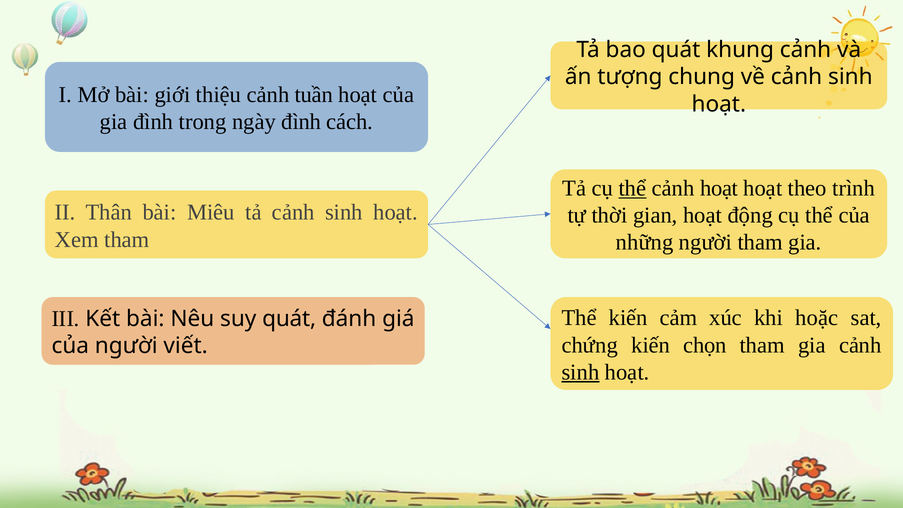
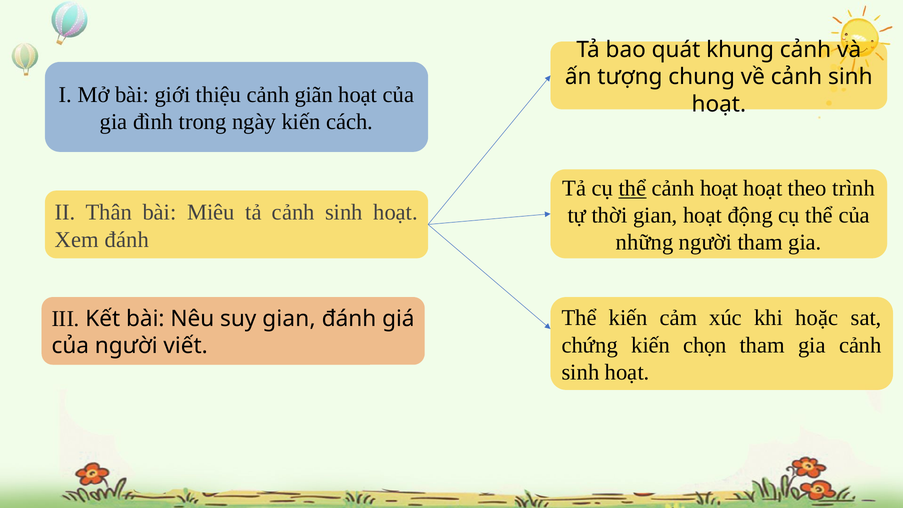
tuần: tuần -> giãn (314, 95)
ngày đình: đình -> kiến (301, 122)
Xem tham: tham -> đánh (127, 240)
suy quát: quát -> gian (289, 319)
sinh underline: present -> none (581, 372)
